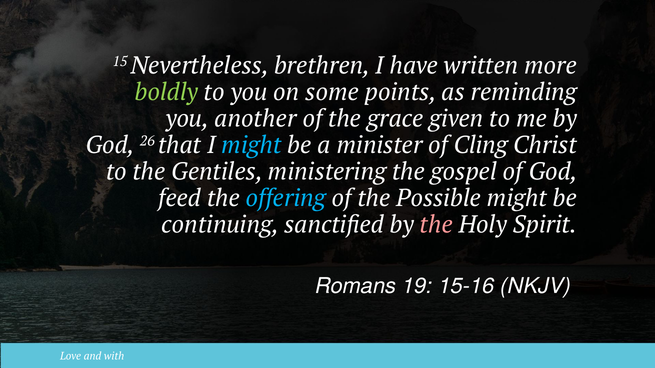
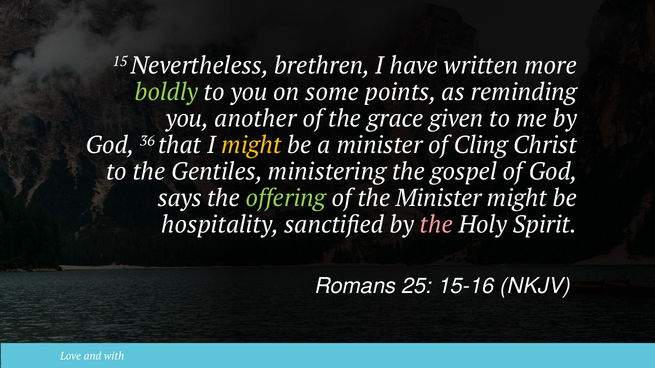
26: 26 -> 36 (147, 141)
might colour: light blue -> yellow (252, 145)
feed: feed -> says (180, 198)
offering colour: light blue -> light green (286, 198)
the Possible: Possible -> Minister (439, 198)
continuing: continuing -> hospitality (220, 225)
19: 19 -> 25 (417, 287)
